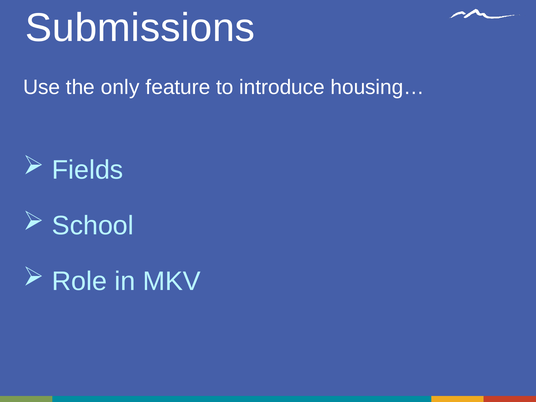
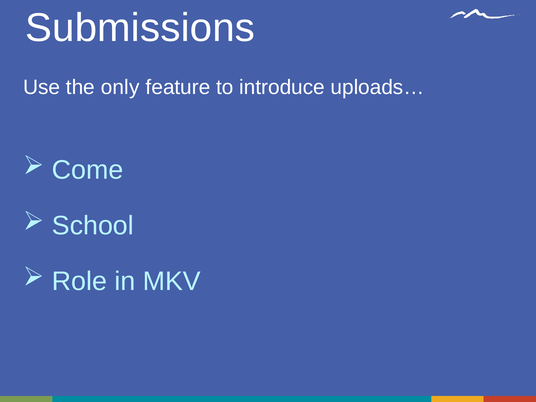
housing…: housing… -> uploads… (377, 87)
Fields: Fields -> Come (88, 170)
